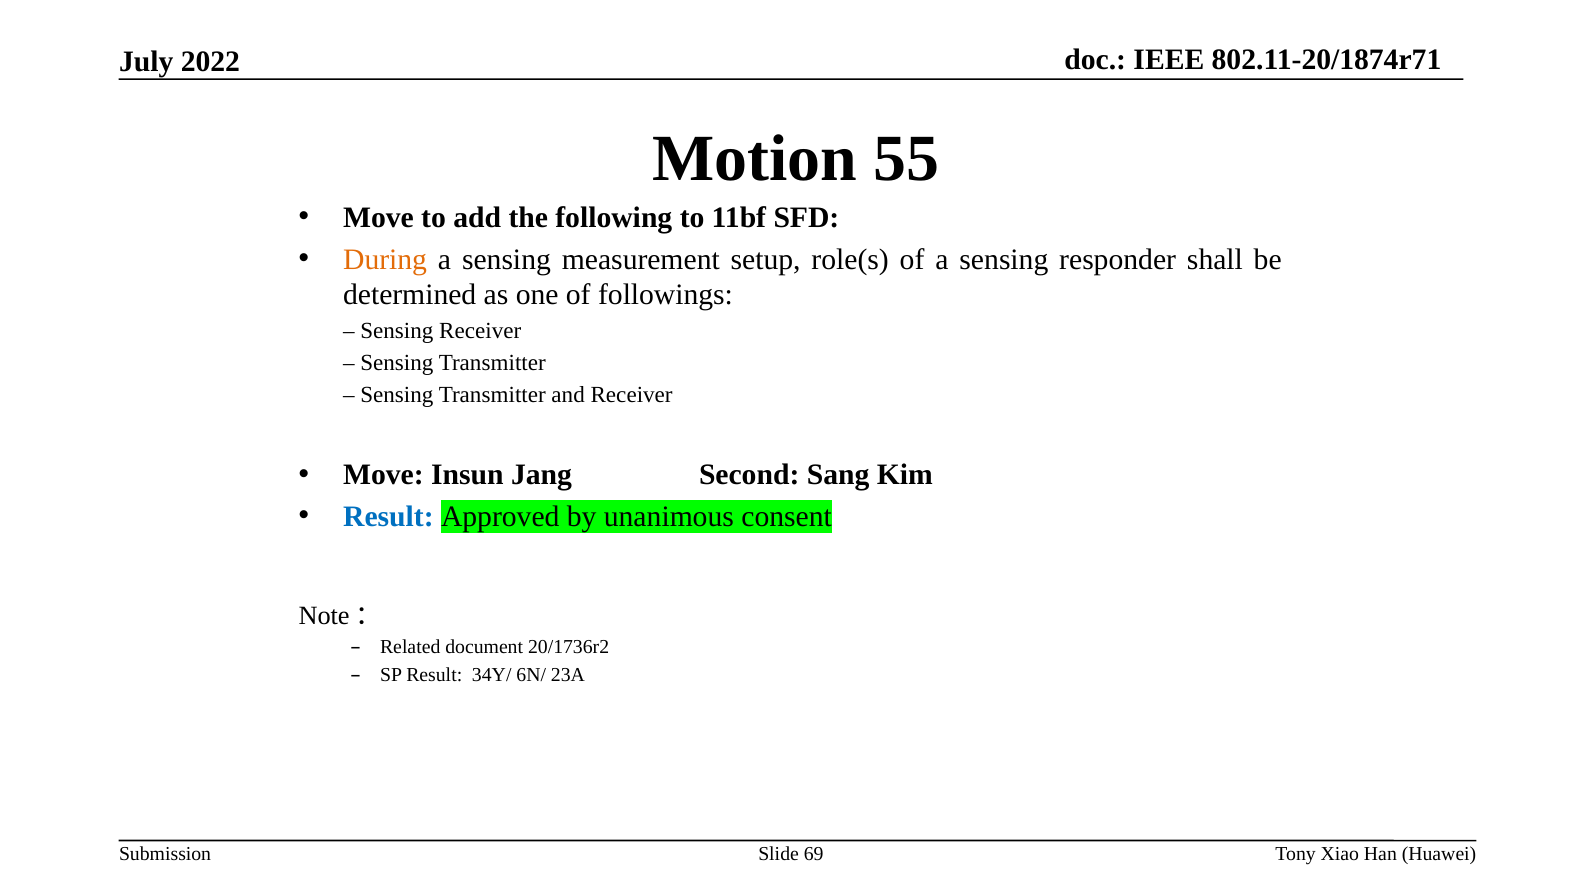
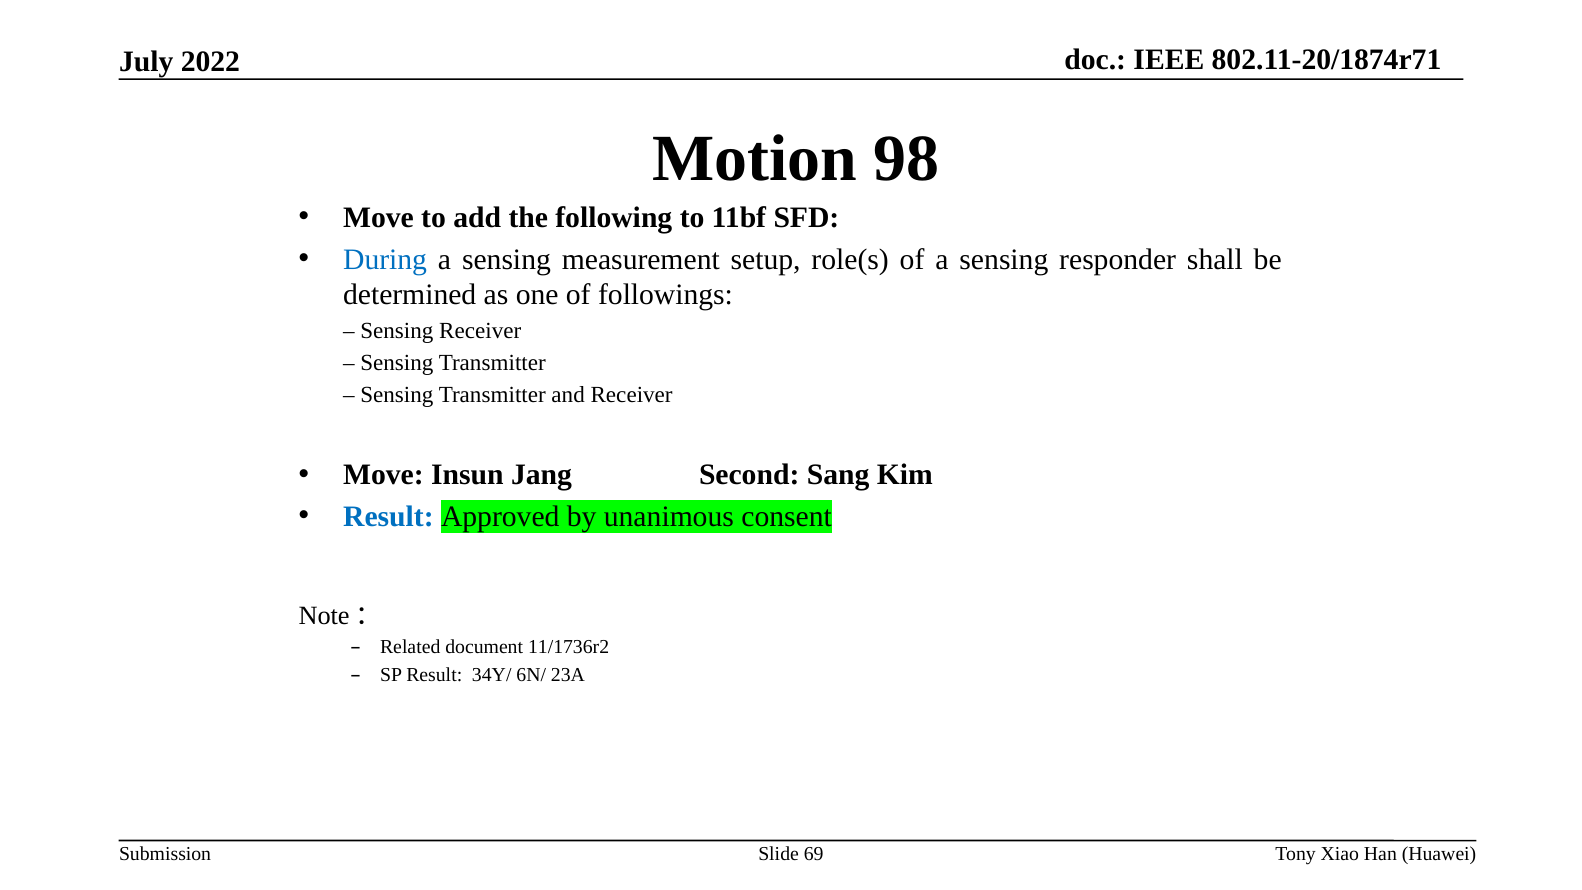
55: 55 -> 98 (906, 159)
During colour: orange -> blue (385, 259)
20/1736r2: 20/1736r2 -> 11/1736r2 (569, 647)
